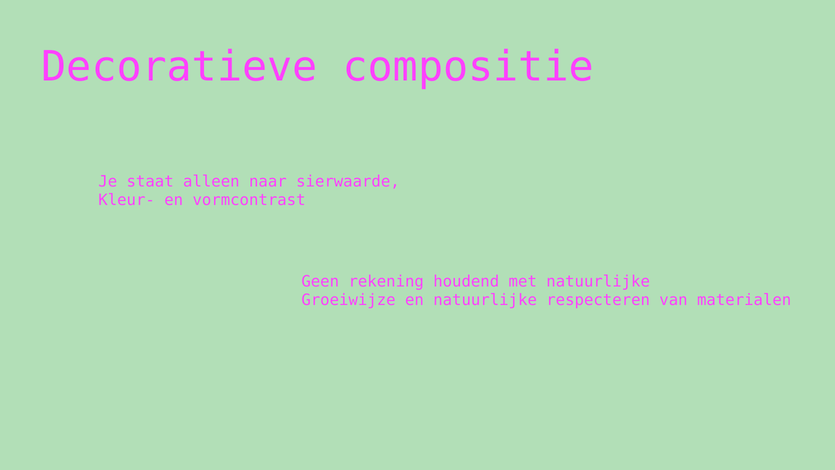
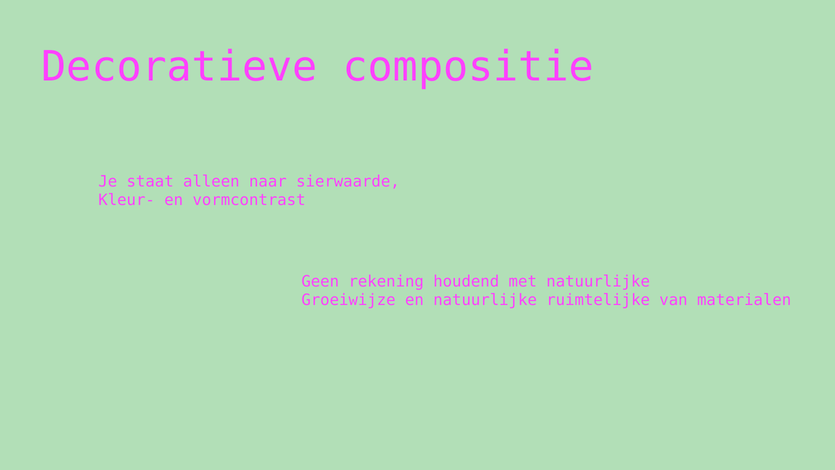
respecteren: respecteren -> ruimtelijke (598, 300)
